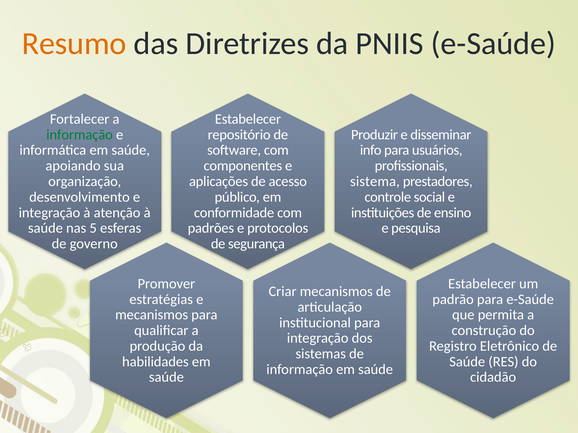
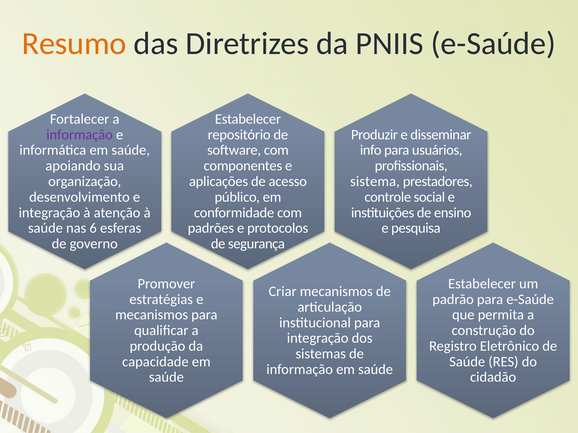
informação colour: green -> purple (80, 135)
5: 5 -> 6 (93, 228)
habilidades: habilidades -> capacidade (155, 362)
